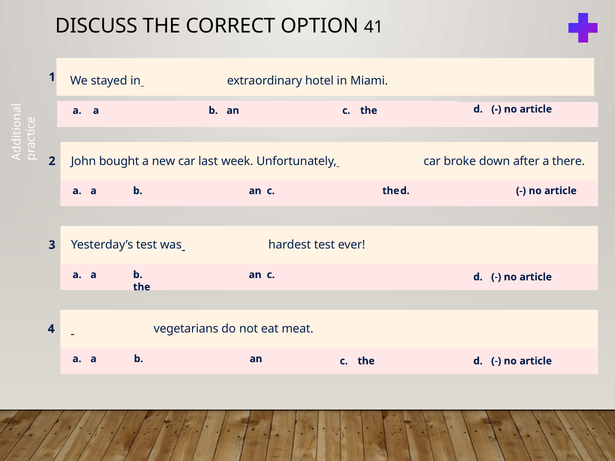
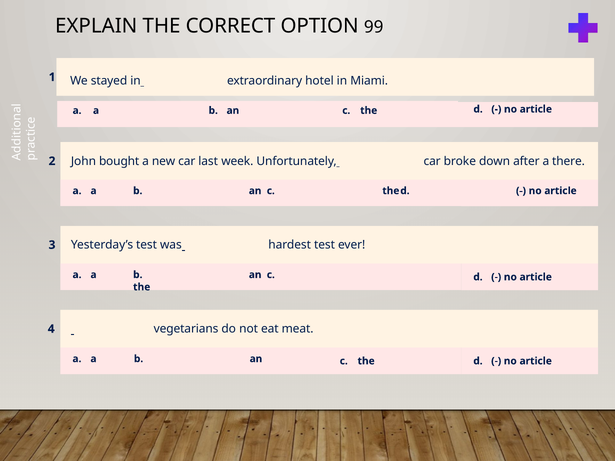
DISCUSS: DISCUSS -> EXPLAIN (96, 26)
41: 41 -> 99 (374, 27)
